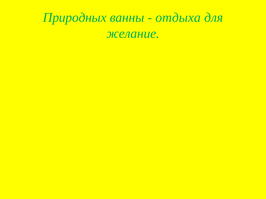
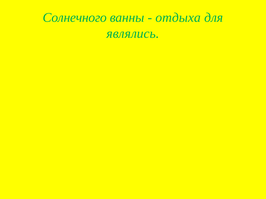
Природных: Природных -> Солнечного (75, 18)
желание: желание -> являлись (133, 34)
